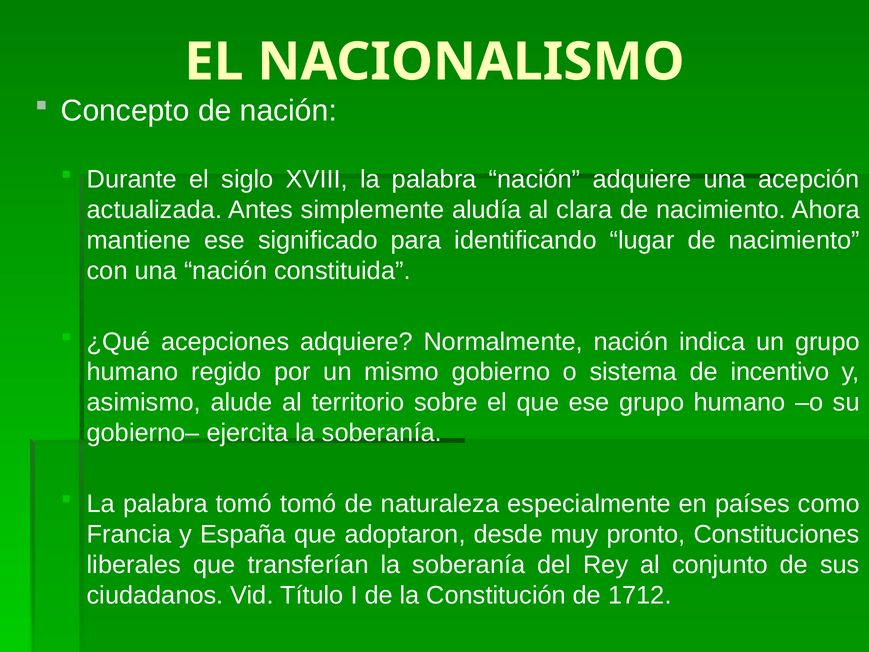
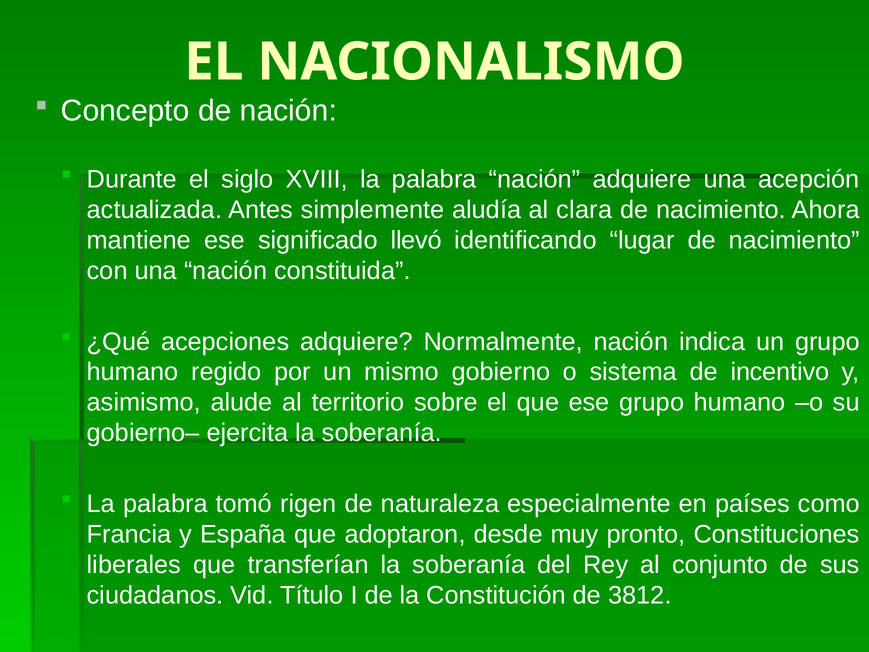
para: para -> llevó (416, 240)
tomó tomó: tomó -> rigen (308, 504)
1712: 1712 -> 3812 (640, 595)
